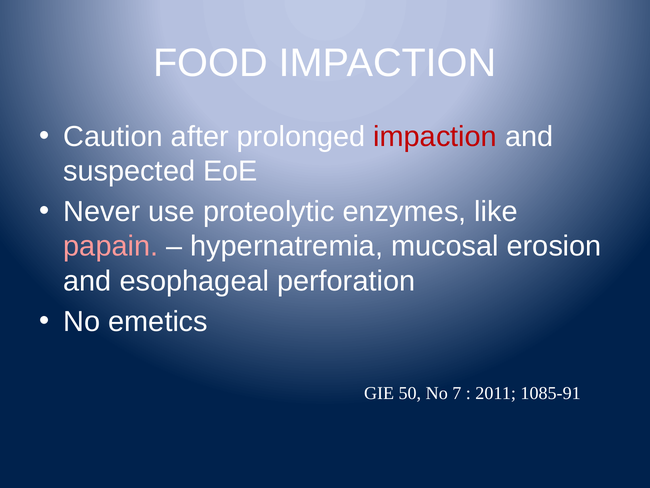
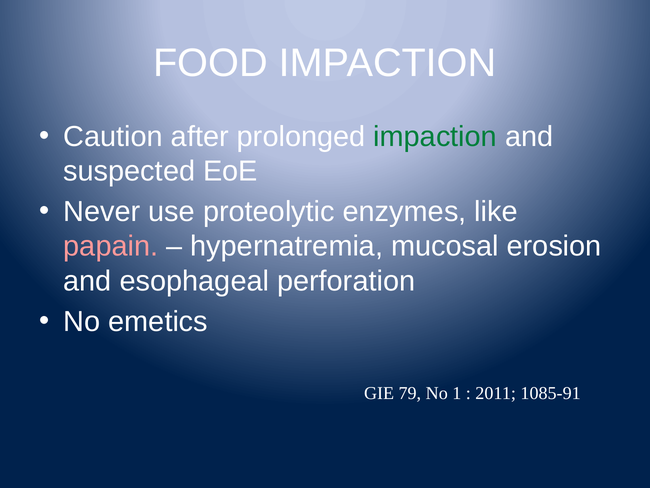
impaction colour: red -> green (435, 136)
50: 50 -> 79 (410, 393)
7: 7 -> 1 (457, 393)
